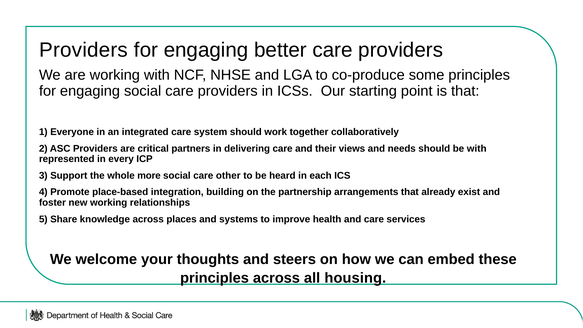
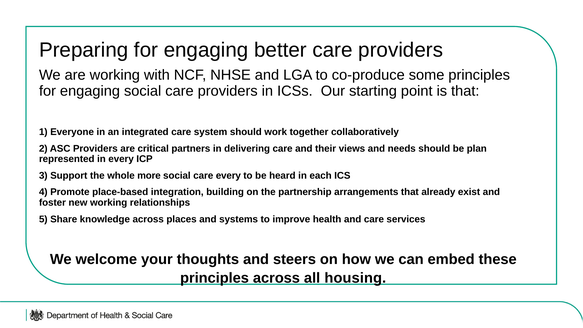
Providers: Providers -> Preparing (84, 50)
be with: with -> plan (477, 148)
care other: other -> every (228, 175)
